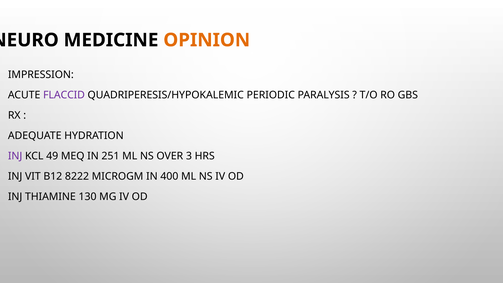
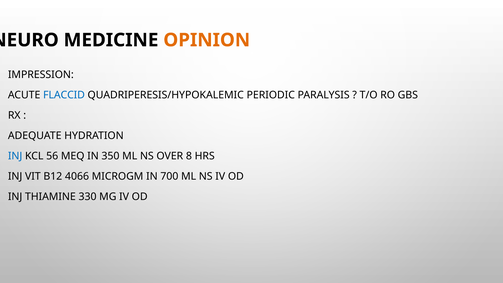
FLACCID colour: purple -> blue (64, 95)
INJ colour: purple -> blue (15, 156)
49: 49 -> 56 (52, 156)
251: 251 -> 350 (110, 156)
3: 3 -> 8 (189, 156)
8222: 8222 -> 4066 (77, 176)
400: 400 -> 700 (169, 176)
130: 130 -> 330 (88, 197)
